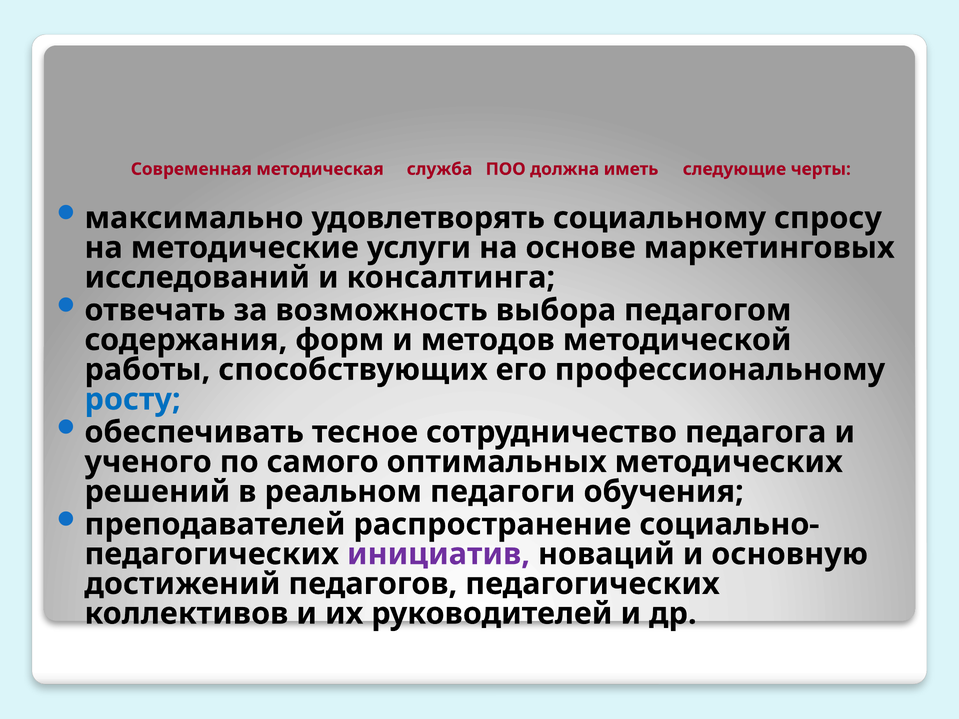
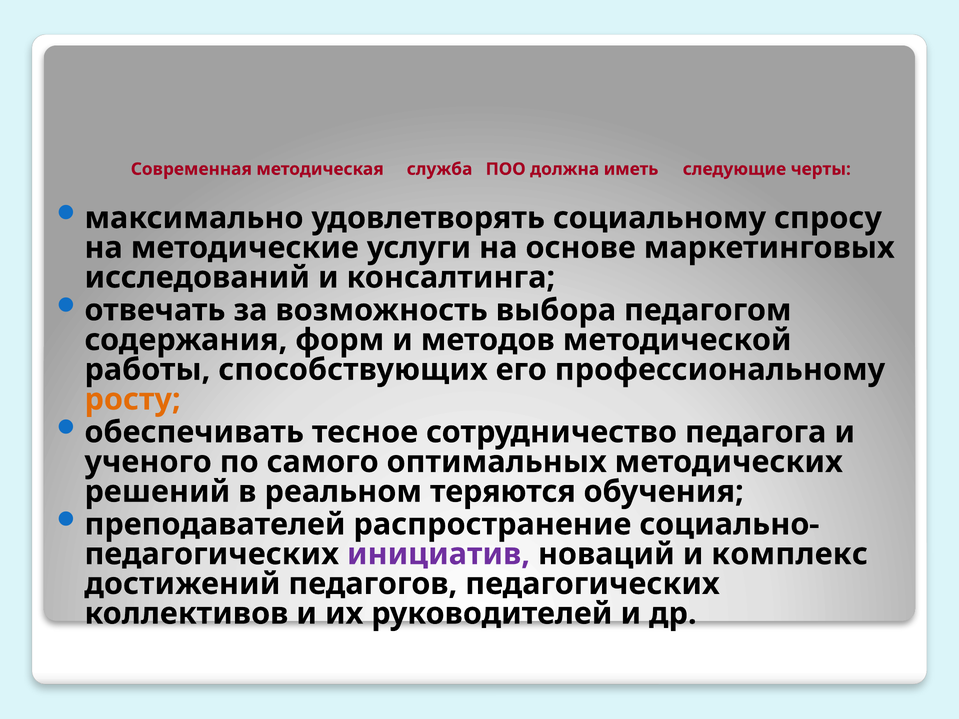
росту colour: blue -> orange (133, 400)
педагоги: педагоги -> теряются (503, 492)
основную: основную -> комплекс (790, 554)
